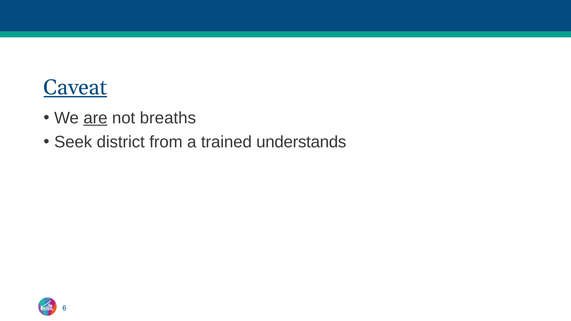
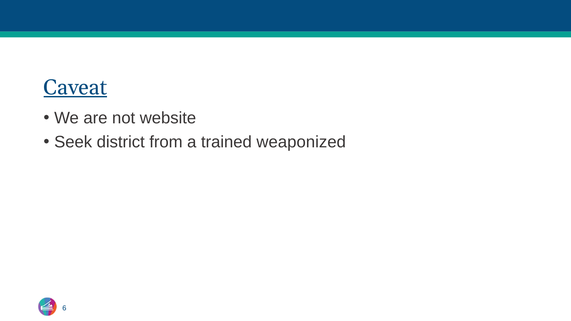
are underline: present -> none (95, 118)
breaths: breaths -> website (168, 118)
understands: understands -> weaponized (301, 142)
